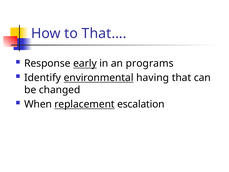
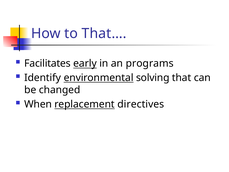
Response: Response -> Facilitates (47, 63)
having: having -> solving (153, 78)
escalation: escalation -> directives (141, 104)
